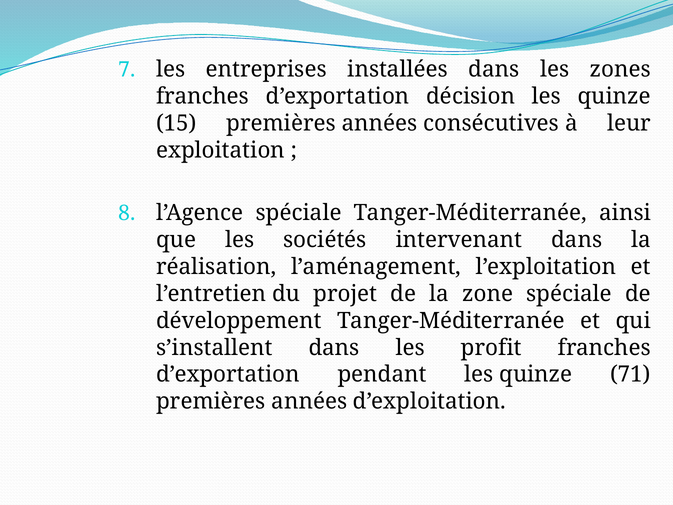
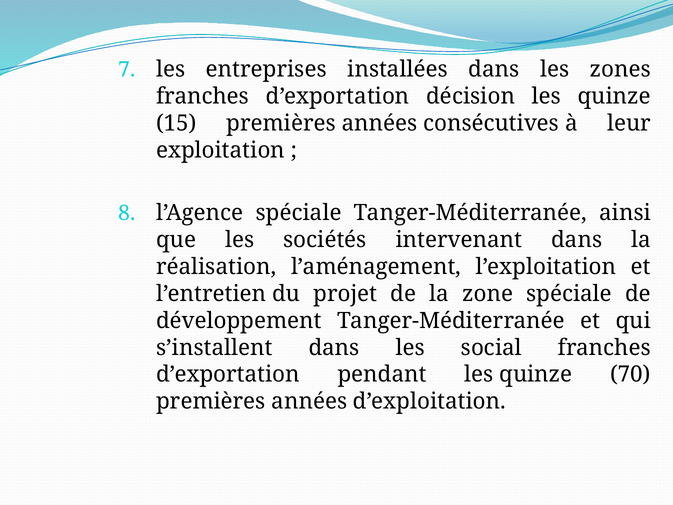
profit: profit -> social (491, 347)
71: 71 -> 70 (630, 374)
